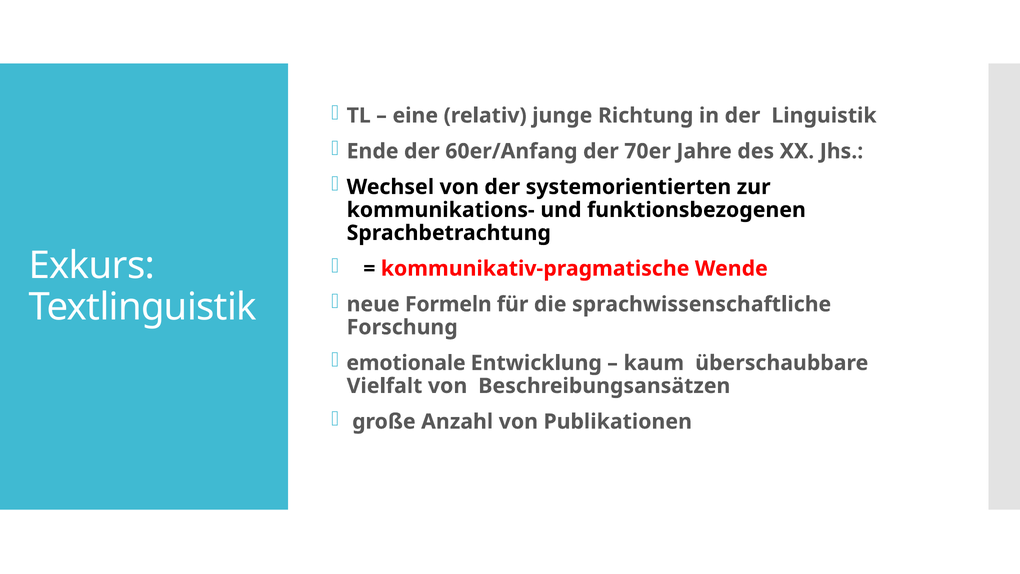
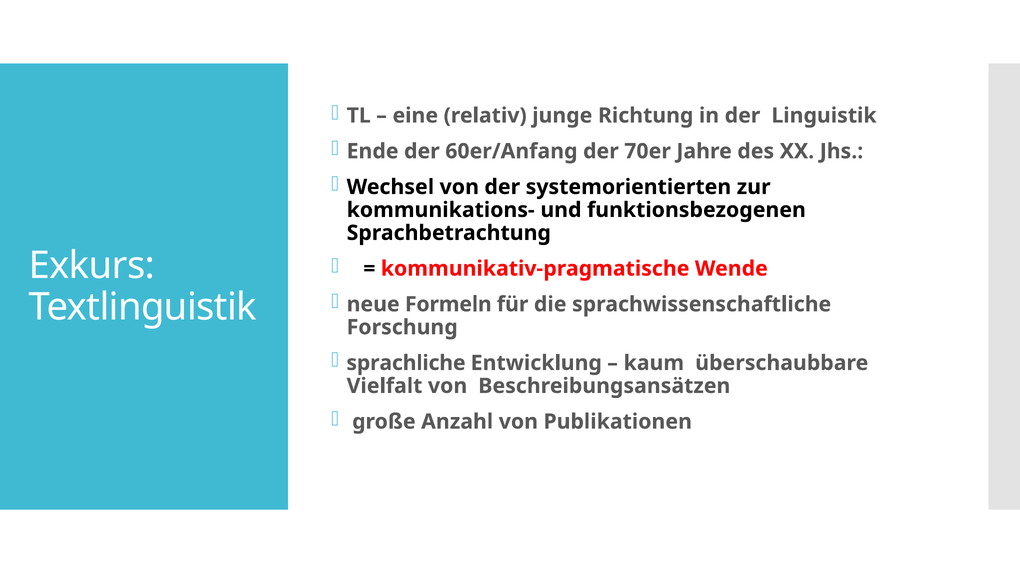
emotionale: emotionale -> sprachliche (406, 363)
